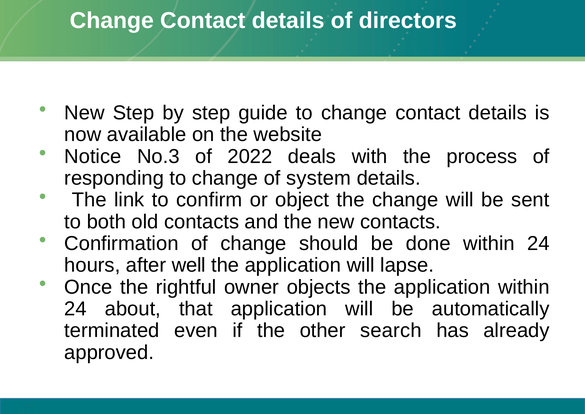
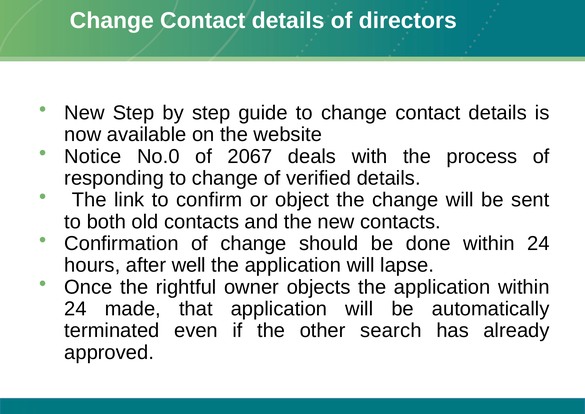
No.3: No.3 -> No.0 (158, 156)
2022: 2022 -> 2067 (250, 156)
system: system -> verified (319, 178)
about: about -> made (133, 309)
